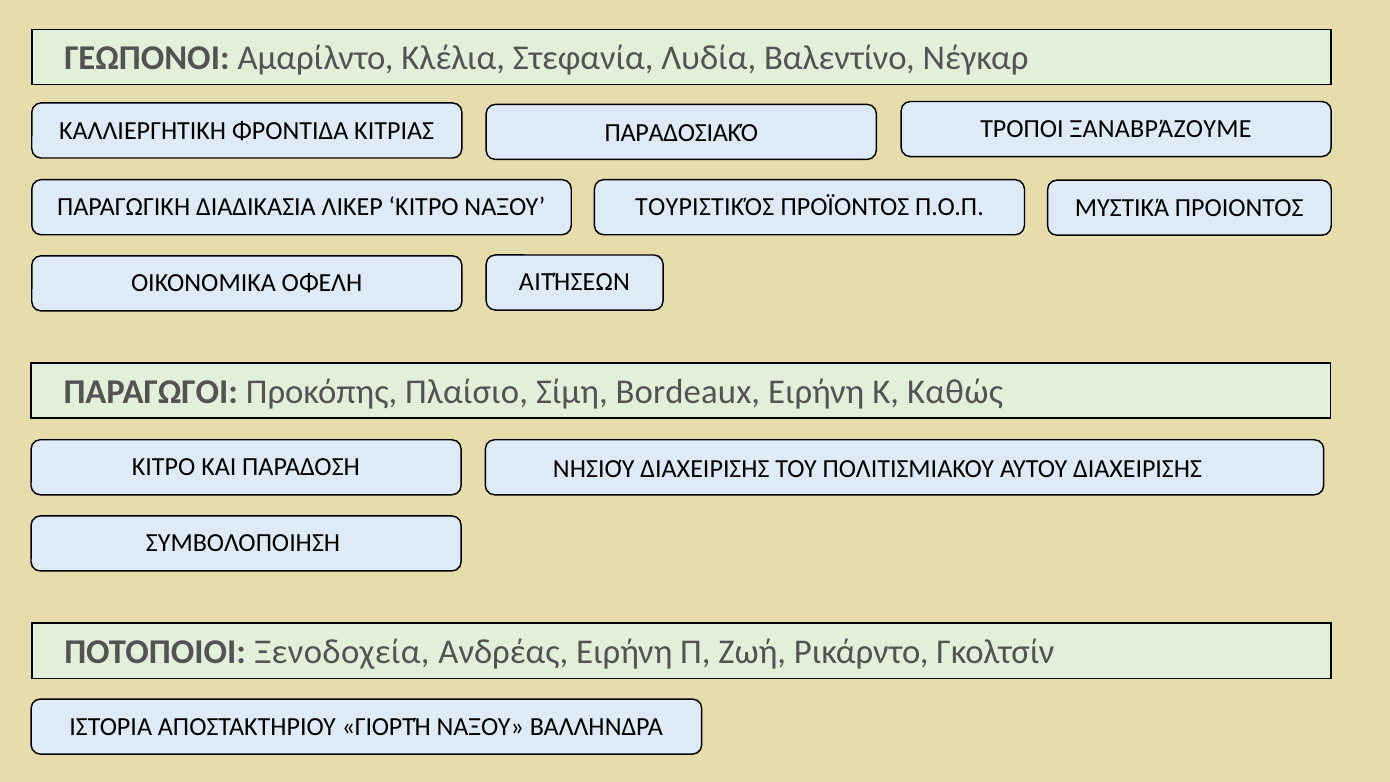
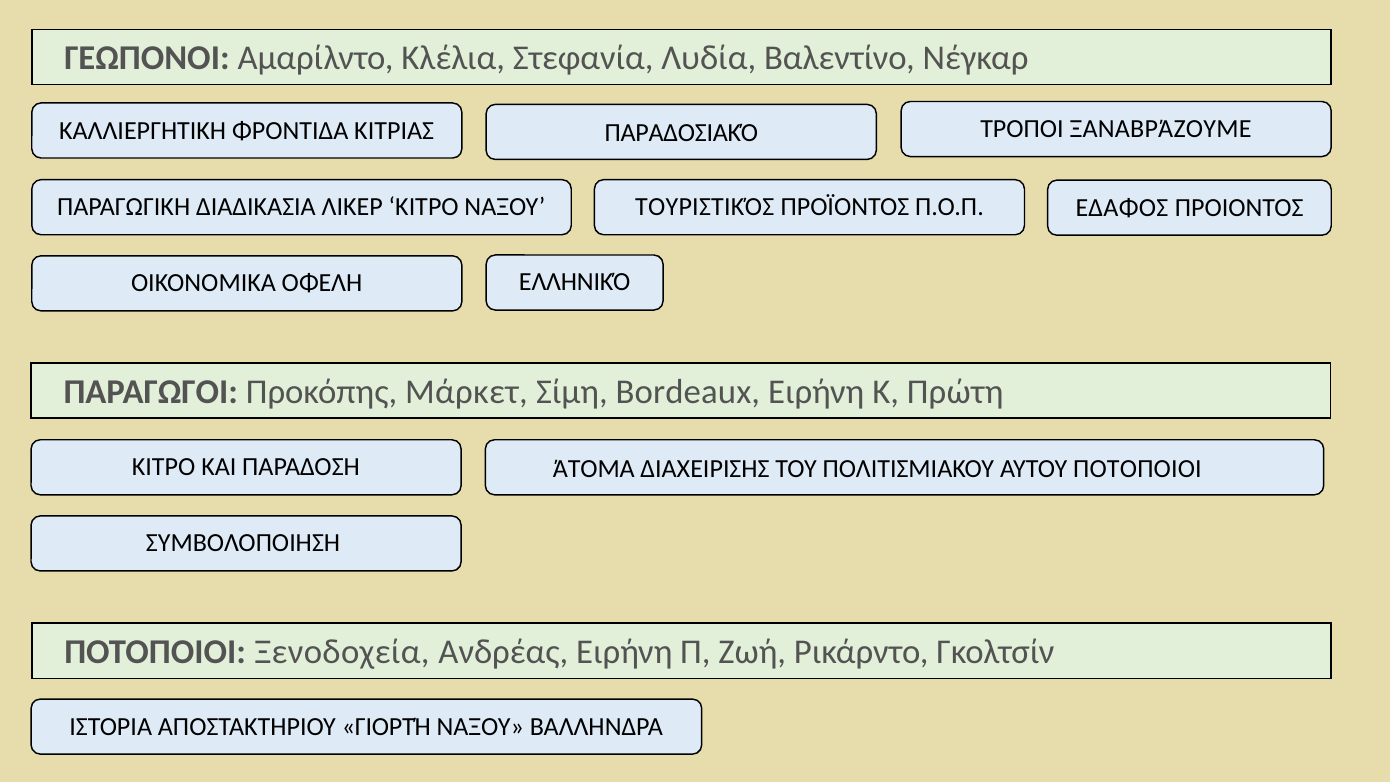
ΜΥΣΤΙΚΆ: ΜΥΣΤΙΚΆ -> ΕΔΑΦΟΣ (1122, 207)
ΑΙΤΉΣΕΩΝ: ΑΙΤΉΣΕΩΝ -> ΕΛΛΗΝΙΚΌ (575, 282)
Πλαίσιο: Πλαίσιο -> Μάρκετ (466, 392)
Καθώς: Καθώς -> Πρώτη (955, 392)
ΝΗΣΙΟΎ: ΝΗΣΙΟΎ -> ΆΤΟΜΑ (594, 469)
ΑΥΤΟΥ ΔΙΑΧΕΙΡΙΣΗΣ: ΔΙΑΧΕΙΡΙΣΗΣ -> ΠΟΤΟΠΟΙΟΙ (1137, 469)
